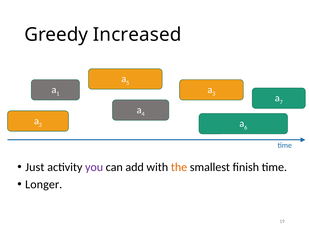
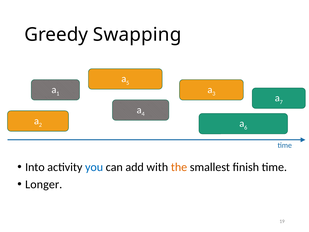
Increased: Increased -> Swapping (137, 35)
Just: Just -> Into (35, 167)
you colour: purple -> blue (94, 167)
